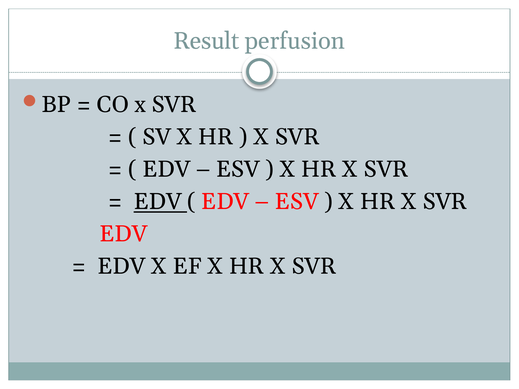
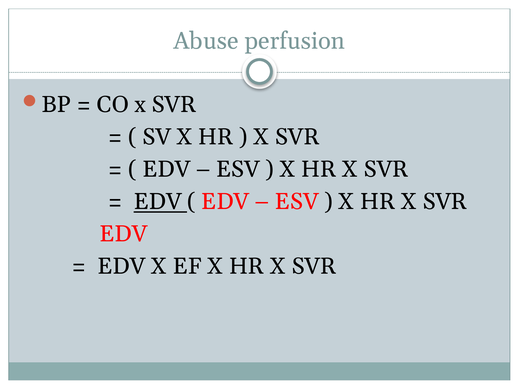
Result: Result -> Abuse (206, 41)
